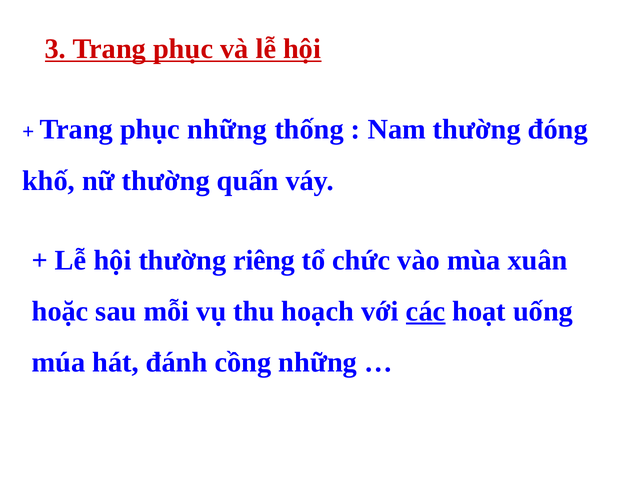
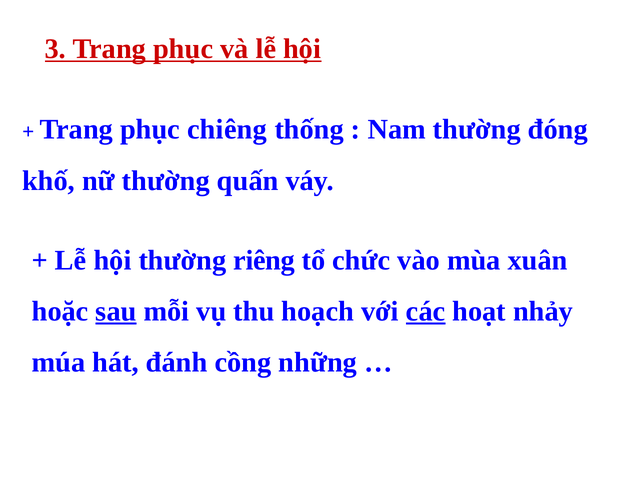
phục những: những -> chiêng (227, 129)
sau underline: none -> present (116, 311)
uống: uống -> nhảy (543, 311)
